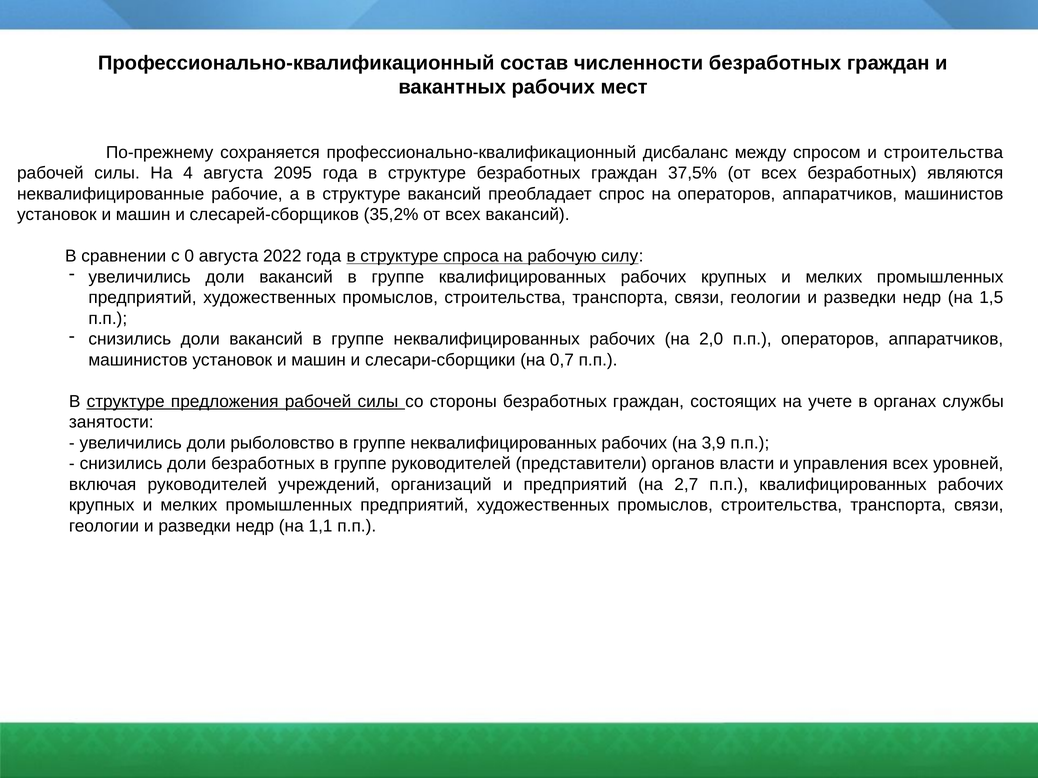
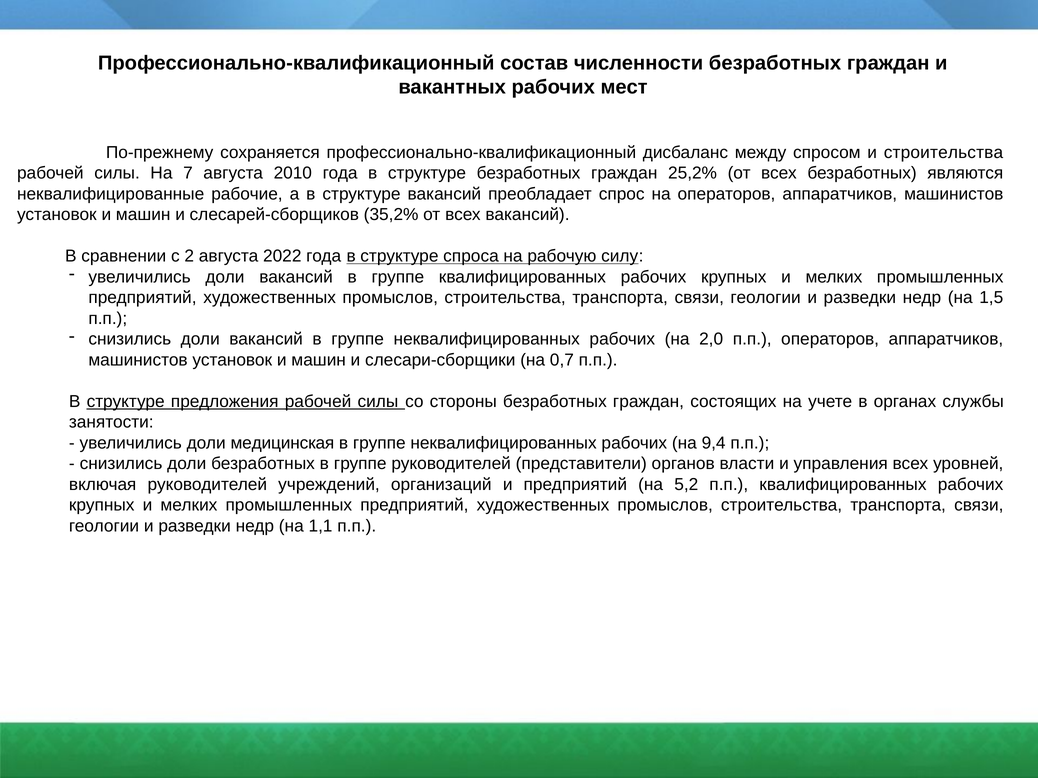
4: 4 -> 7 (188, 173)
2095: 2095 -> 2010 (293, 173)
37,5%: 37,5% -> 25,2% (693, 173)
0: 0 -> 2 (189, 256)
рыболовство: рыболовство -> медицинская (282, 443)
3,9: 3,9 -> 9,4 (714, 443)
2,7: 2,7 -> 5,2 (686, 485)
